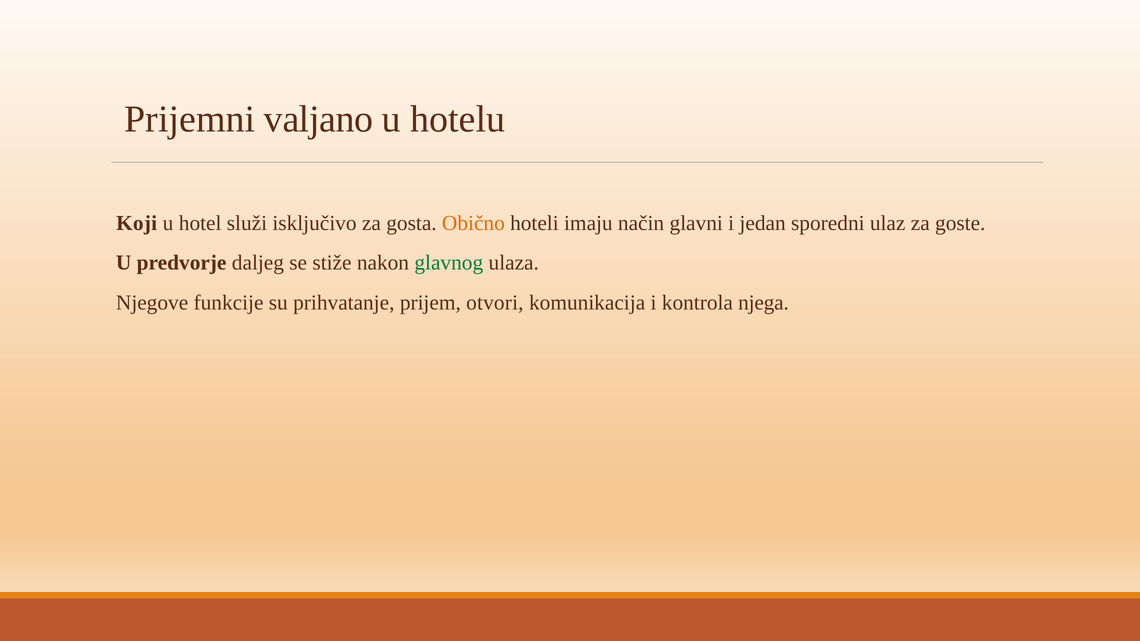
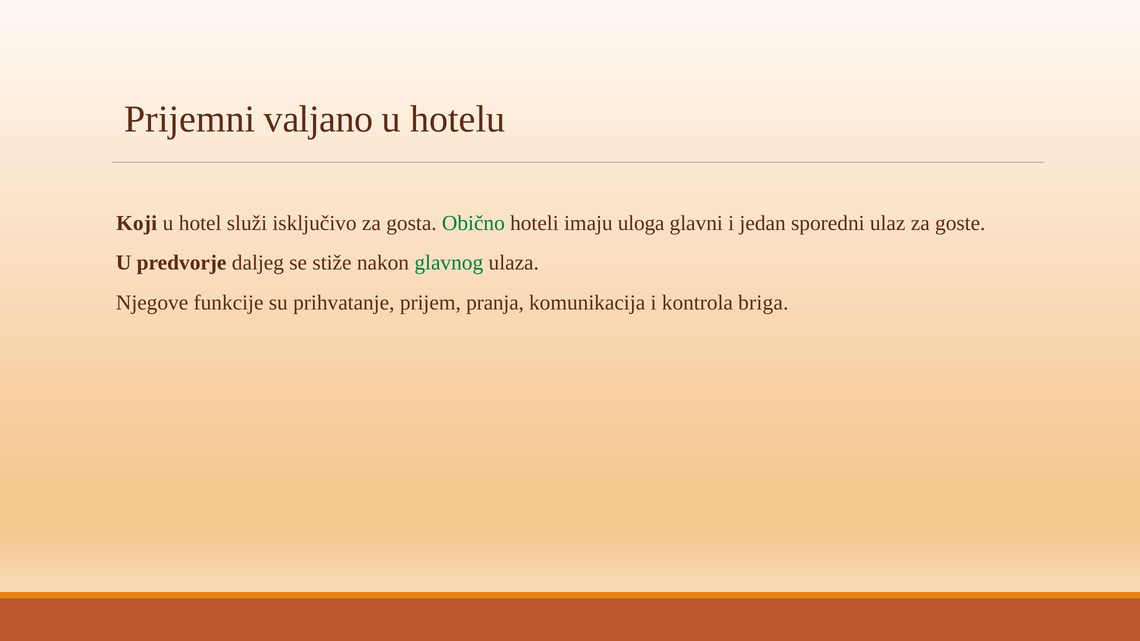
Obično colour: orange -> green (473, 223)
način: način -> uloga (641, 223)
otvori: otvori -> pranja (495, 303)
njega: njega -> briga (763, 303)
